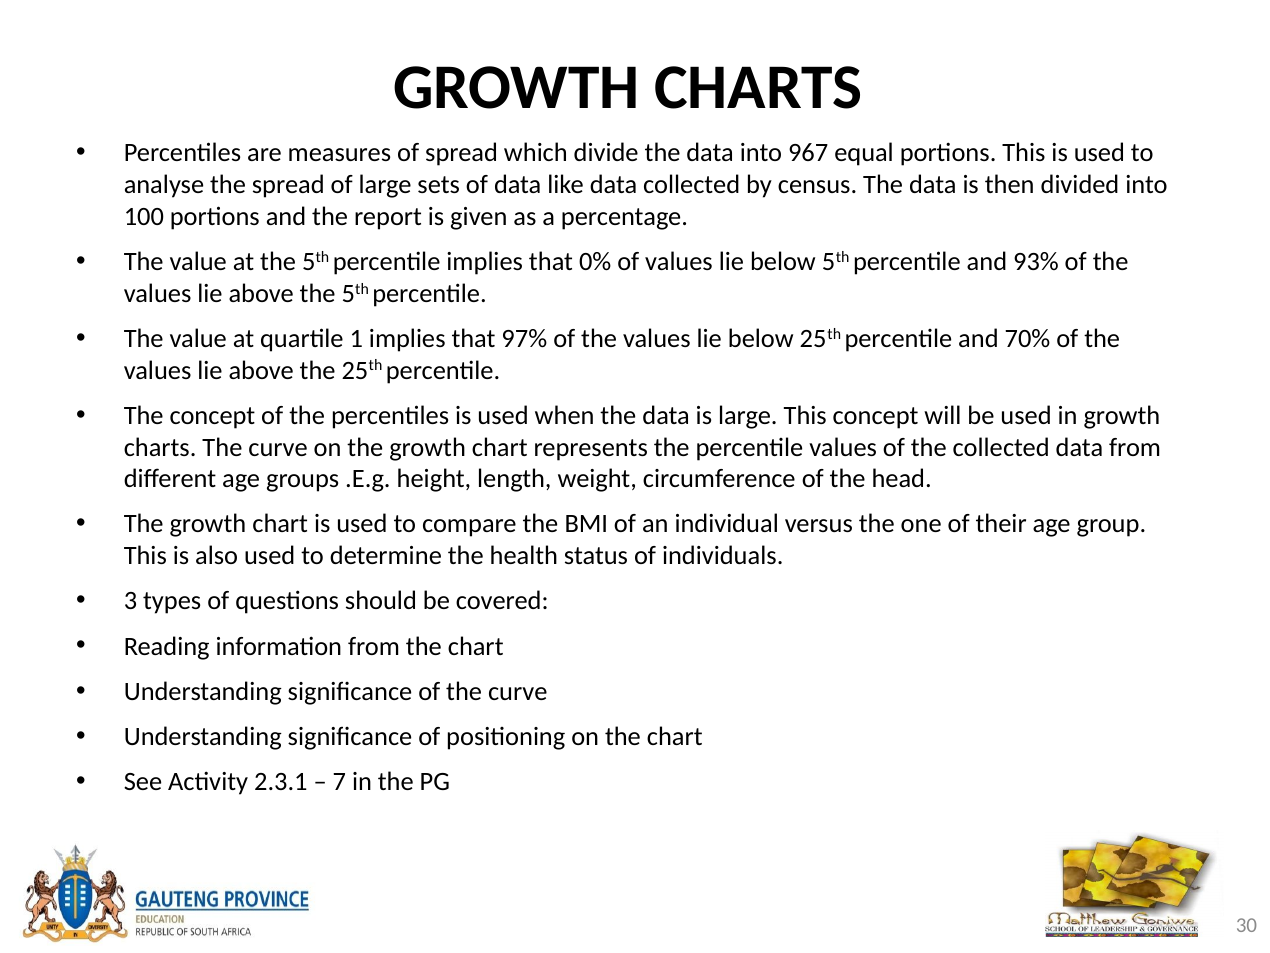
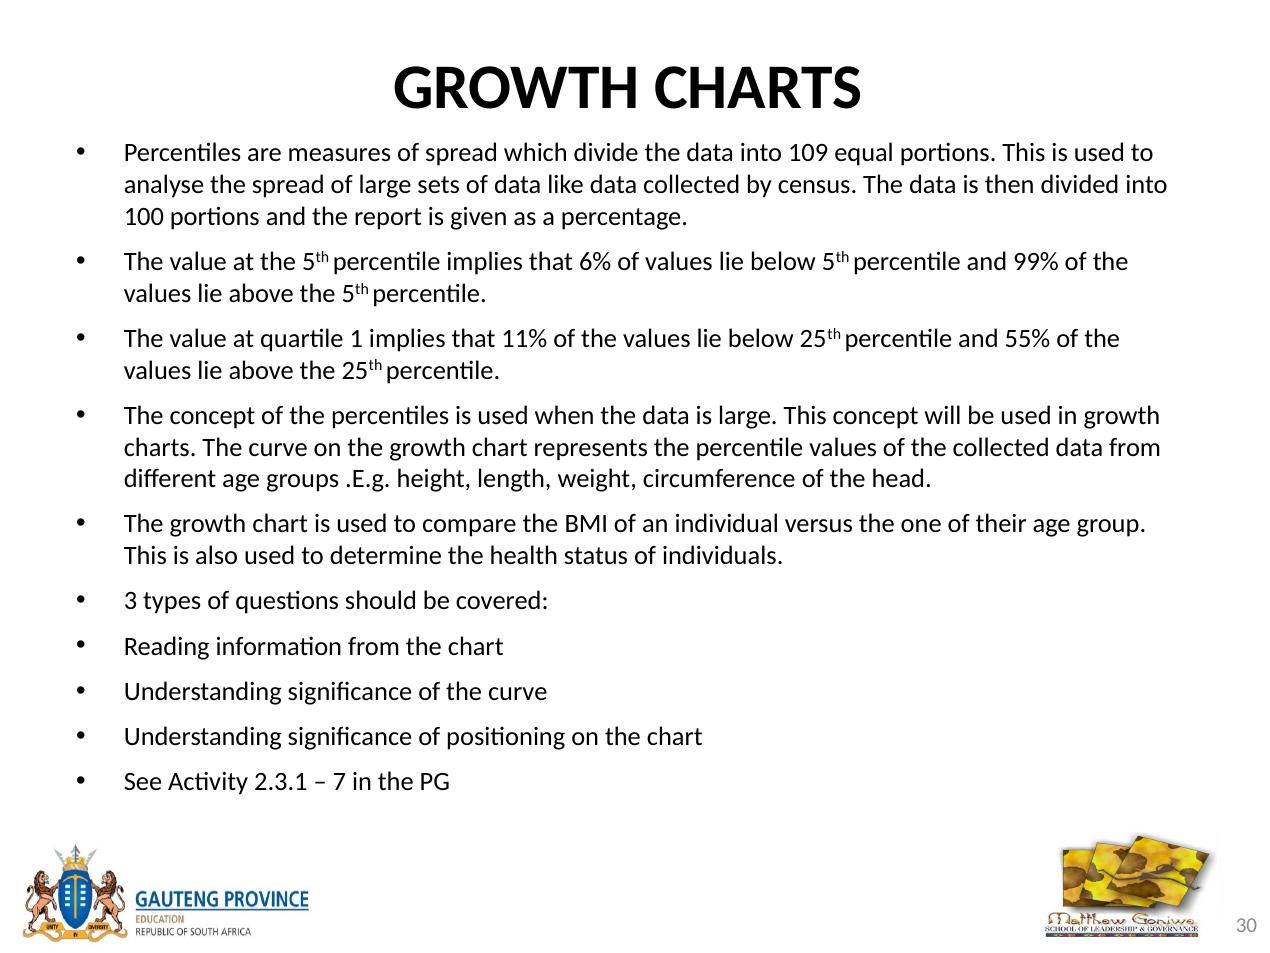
967: 967 -> 109 (808, 153)
0%: 0% -> 6% (595, 262)
93%: 93% -> 99% (1036, 262)
97%: 97% -> 11% (524, 338)
70%: 70% -> 55% (1028, 338)
